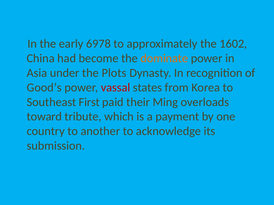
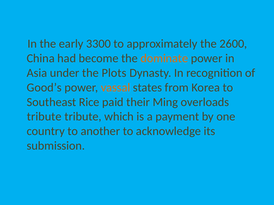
6978: 6978 -> 3300 (98, 44)
1602: 1602 -> 2600 (233, 44)
vassal colour: red -> orange (116, 88)
First: First -> Rice (89, 102)
toward: toward -> tribute (44, 117)
